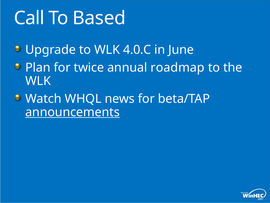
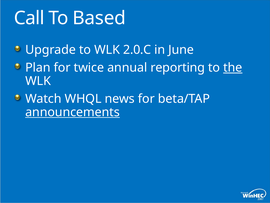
4.0.C: 4.0.C -> 2.0.C (137, 50)
roadmap: roadmap -> reporting (178, 67)
the underline: none -> present (233, 67)
